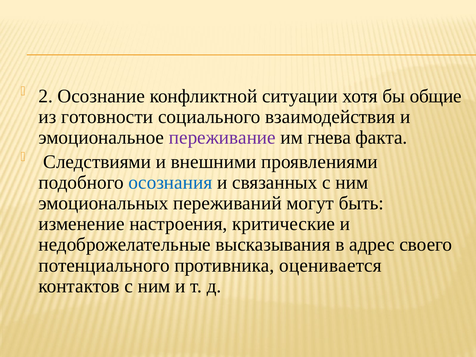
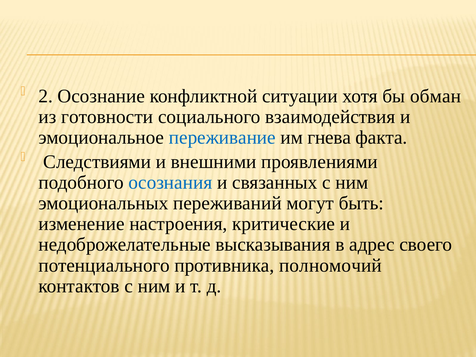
общие: общие -> обман (436, 96)
переживание colour: purple -> blue (222, 138)
оценивается: оценивается -> полномочий (331, 265)
